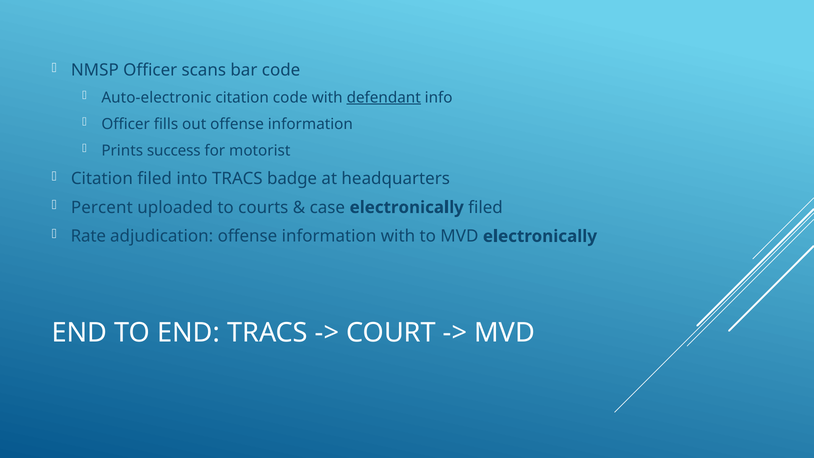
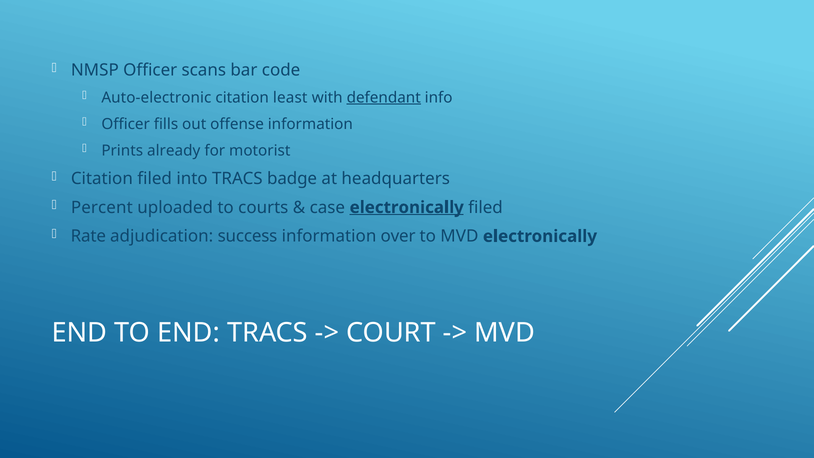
citation code: code -> least (290, 98)
success: success -> already (174, 151)
electronically underline: none -> present (407, 207)
adjudication offense: offense -> success (248, 236)
information with: with -> over (398, 236)
